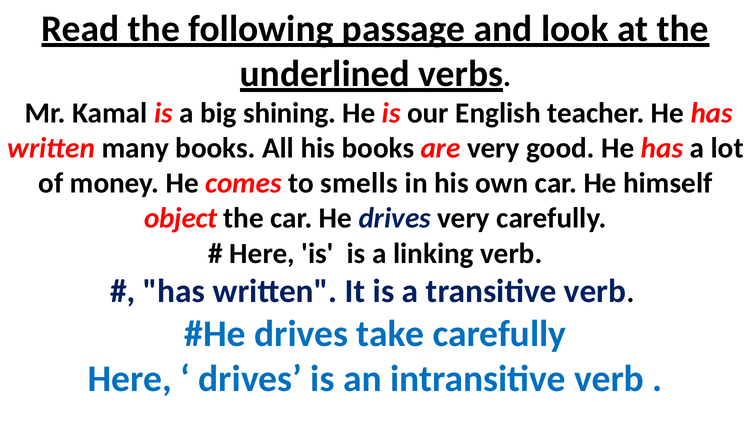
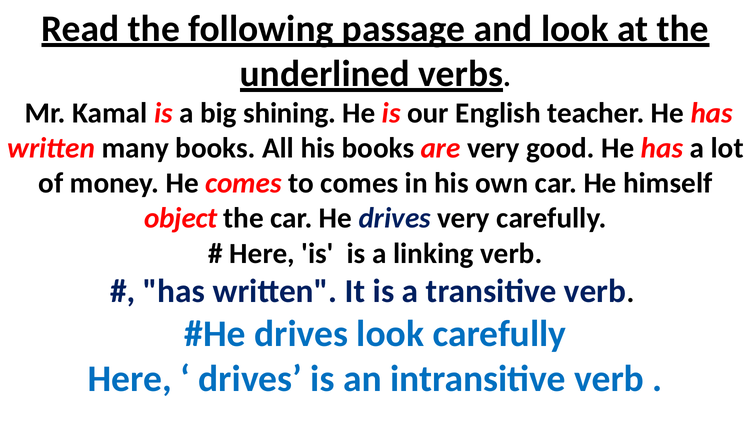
to smells: smells -> comes (359, 184)
drives take: take -> look (390, 334)
